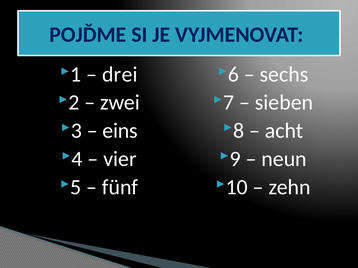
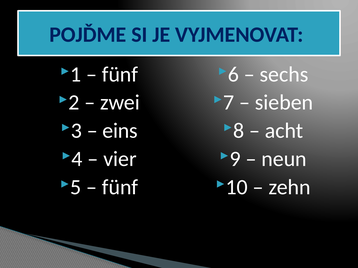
drei: drei -> fünf (120, 74)
